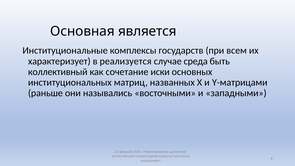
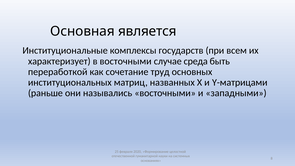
в реализуется: реализуется -> восточными (126, 61)
коллективный: коллективный -> переработкой (58, 72)
иски: иски -> труд (160, 72)
